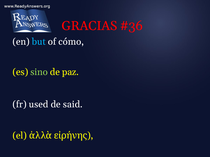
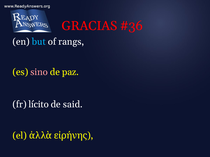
cómo: cómo -> rangs (71, 42)
sino colour: light green -> pink (39, 72)
used: used -> lícito (39, 105)
